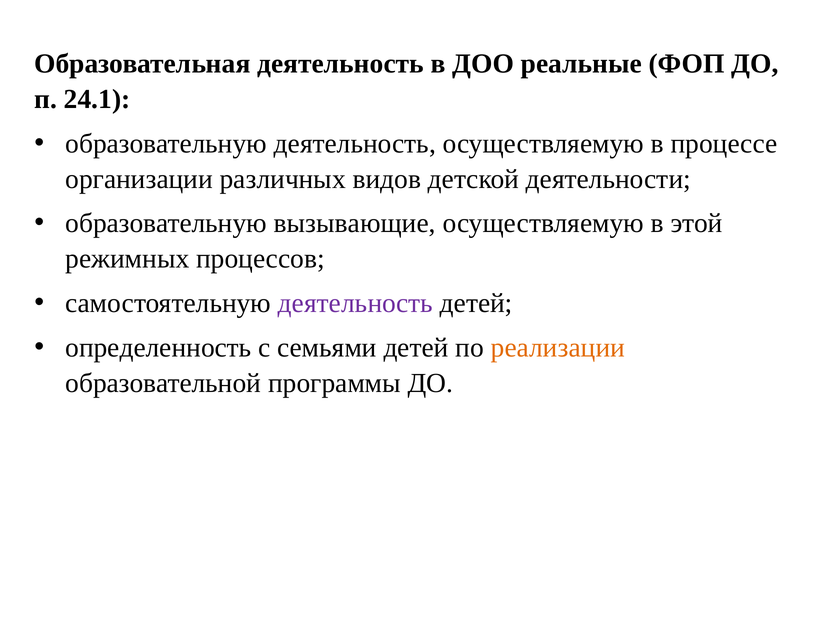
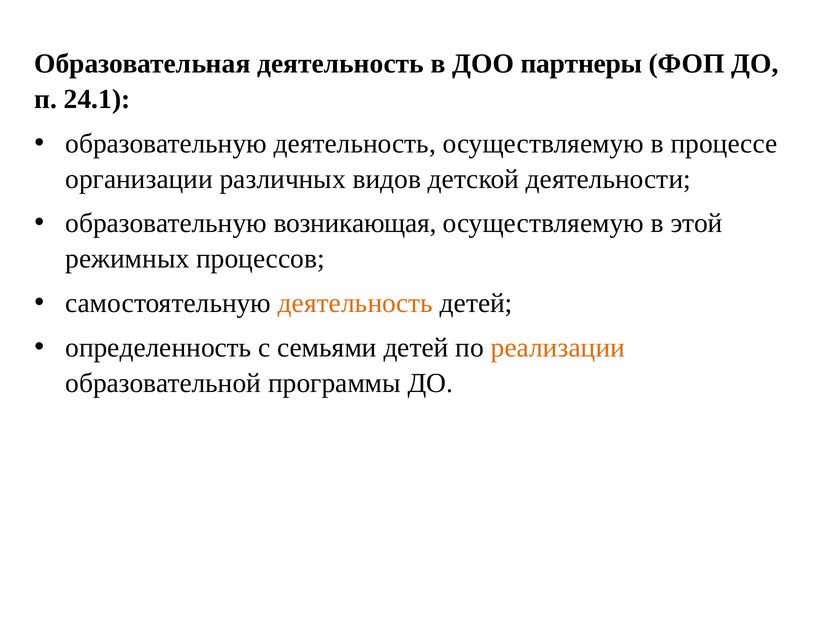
реальные: реальные -> партнеры (582, 64)
вызывающие: вызывающие -> возникающая (355, 223)
деятельность colour: purple -> orange (355, 303)
